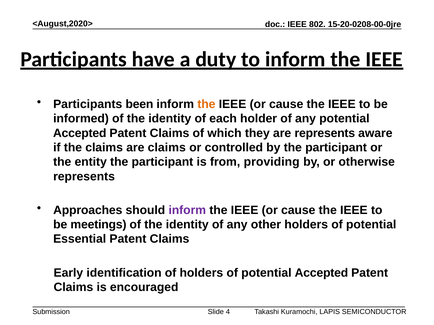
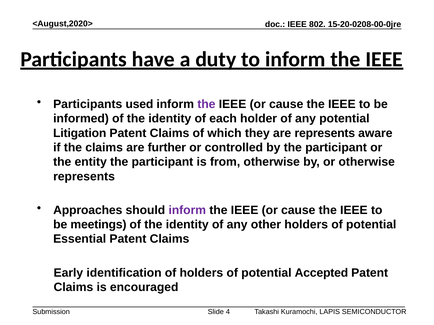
been: been -> used (139, 104)
the colour: orange -> purple (206, 104)
Accepted: Accepted -> Litigation (80, 133)
are claims: claims -> further (167, 148)
from providing: providing -> otherwise (272, 162)
